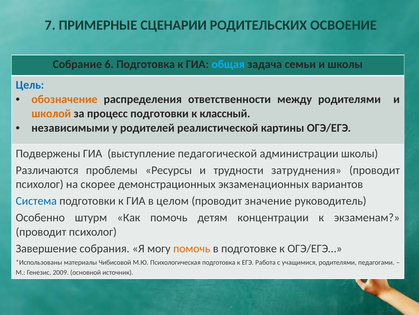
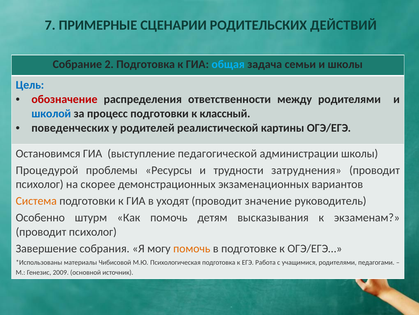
ОСВОЕНИЕ: ОСВОЕНИЕ -> ДЕЙСТВИЙ (343, 25)
6: 6 -> 2 (109, 64)
обозначение colour: orange -> red (64, 99)
школой colour: orange -> blue (51, 113)
независимыми: независимыми -> поведенческих (70, 128)
Подвержены: Подвержены -> Остановимся (48, 153)
Различаются: Различаются -> Процедурой (47, 170)
Система colour: blue -> orange (36, 201)
целом: целом -> уходят (173, 201)
концентрации: концентрации -> высказывания (273, 217)
